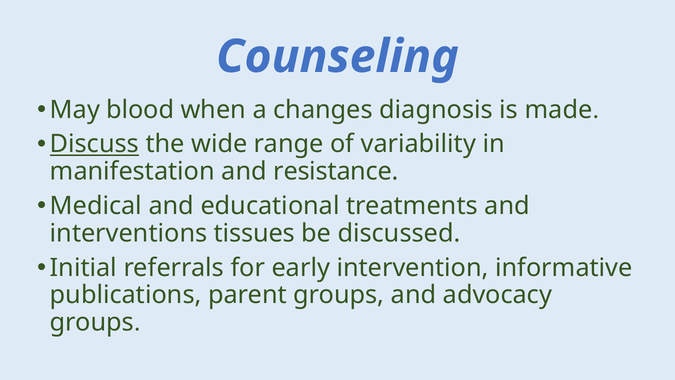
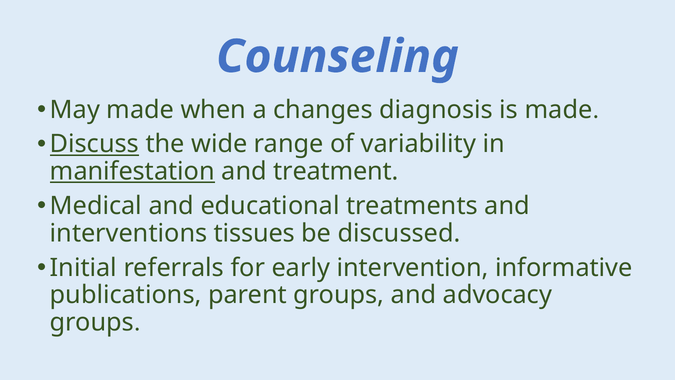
May blood: blood -> made (140, 110)
manifestation underline: none -> present (132, 171)
resistance: resistance -> treatment (336, 171)
